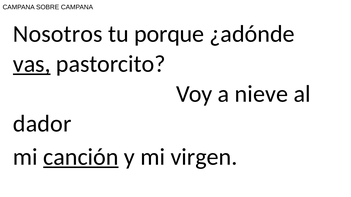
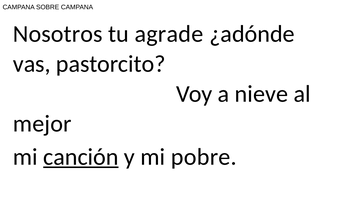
porque: porque -> agrade (169, 34)
vas underline: present -> none (32, 64)
dador: dador -> mejor (42, 124)
virgen: virgen -> pobre (204, 157)
